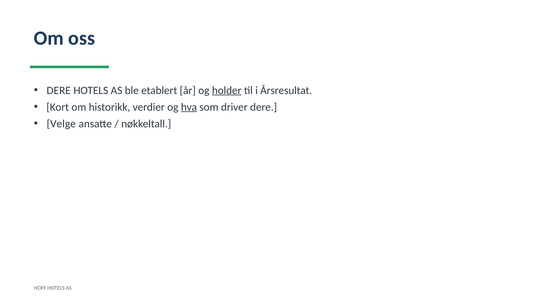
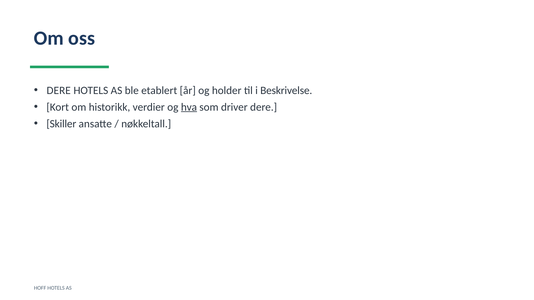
holder underline: present -> none (227, 90)
Årsresultat: Årsresultat -> Beskrivelse (286, 90)
Velge: Velge -> Skiller (61, 124)
